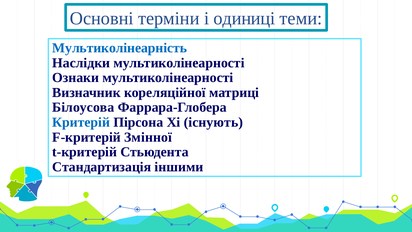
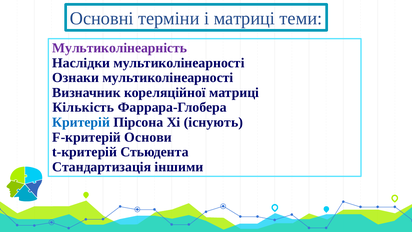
і одиниці: одиниці -> матриці (244, 19)
Мультиколінеарність colour: blue -> purple (120, 48)
Білоусова: Білоусова -> Кількість (83, 107)
Змінної: Змінної -> Основи (148, 137)
